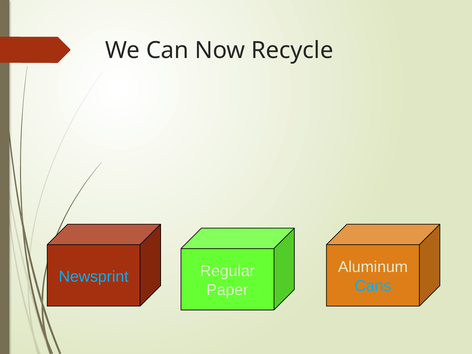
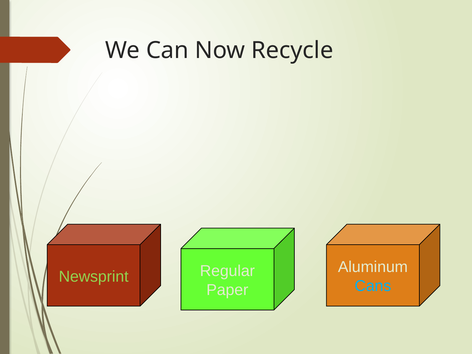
Newsprint colour: light blue -> light green (94, 277)
